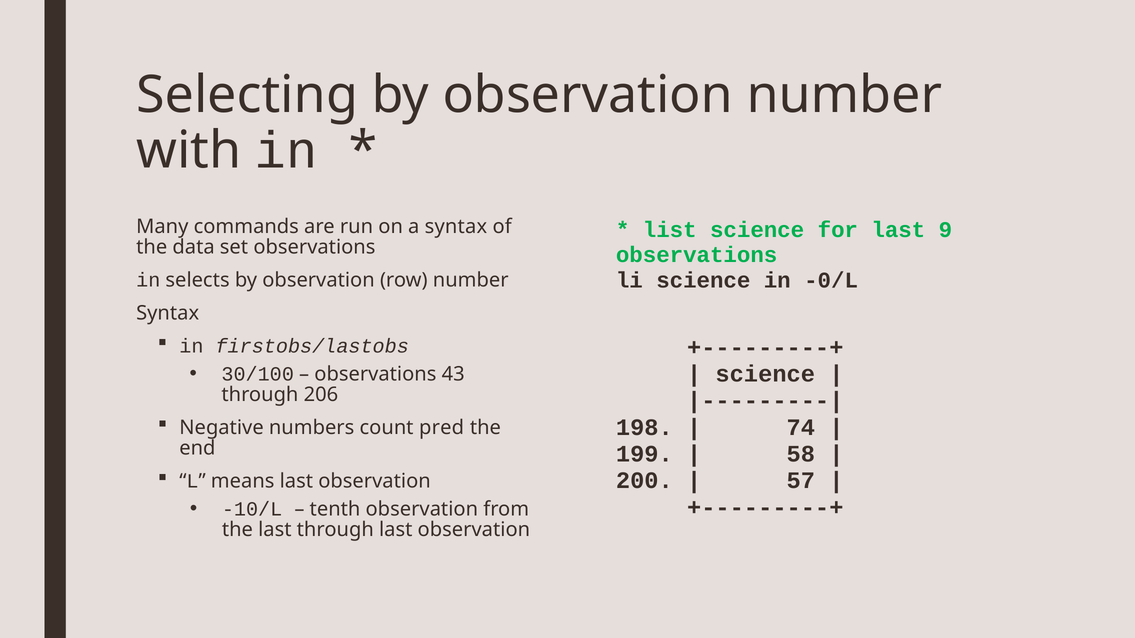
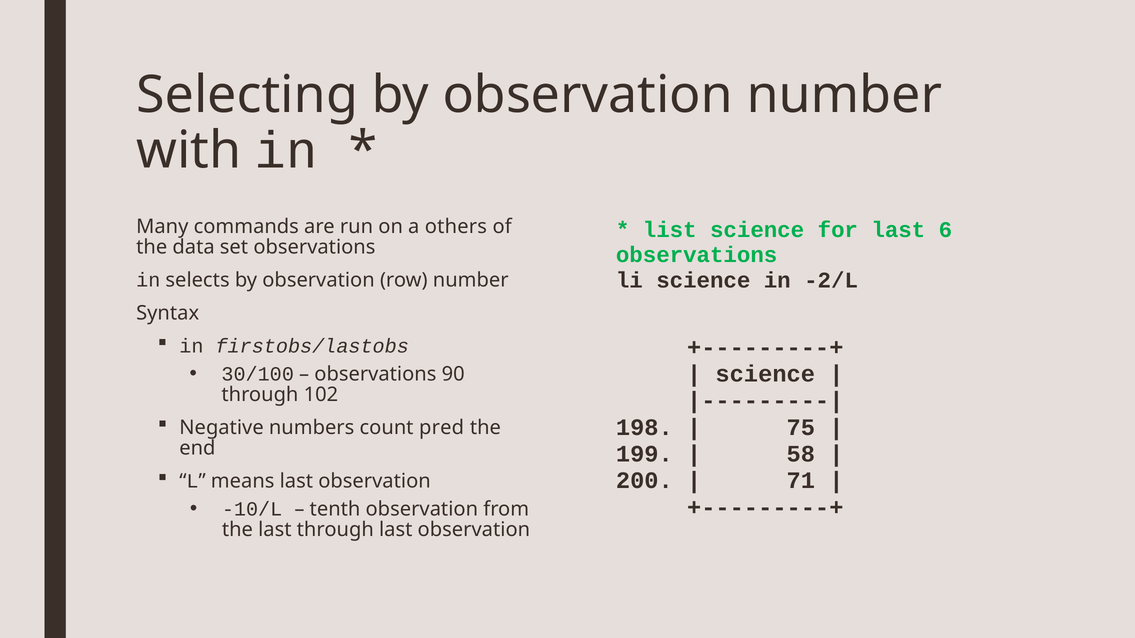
a syntax: syntax -> others (456, 227)
9: 9 -> 6 (945, 230)
-0/L: -0/L -> -2/L (831, 281)
43: 43 -> 90 (453, 374)
206: 206 -> 102 (321, 395)
74: 74 -> 75 (801, 428)
57: 57 -> 71 (801, 481)
